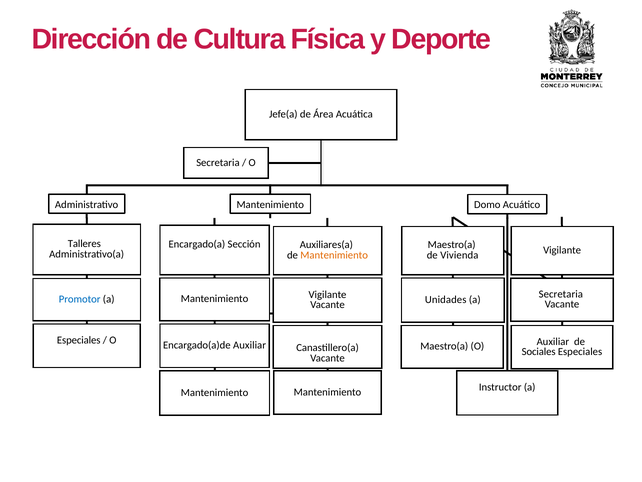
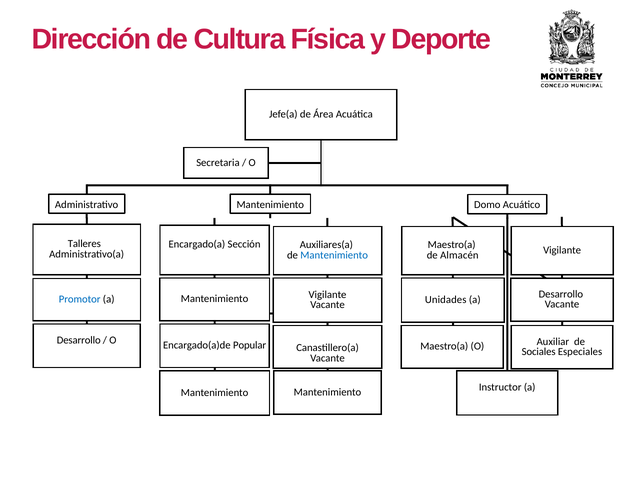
Mantenimiento colour: orange -> blue (334, 255)
Vivienda: Vivienda -> Almacén (459, 255)
Secretaria: Secretaria -> Desarrollo (561, 294)
Especiales: Especiales -> Desarrollo (79, 340)
Encargado(a)de Auxiliar: Auxiliar -> Popular (250, 345)
